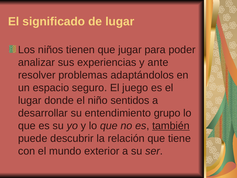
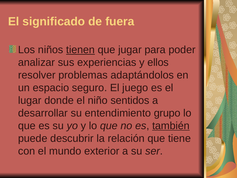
de lugar: lugar -> fuera (120, 22)
tienen underline: none -> present (80, 50)
ante: ante -> ellos (158, 62)
